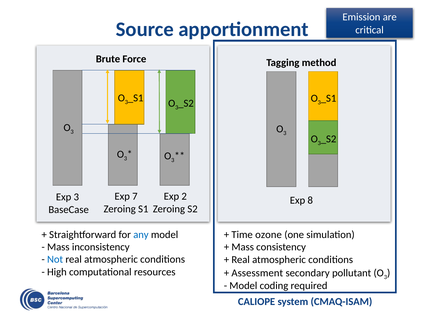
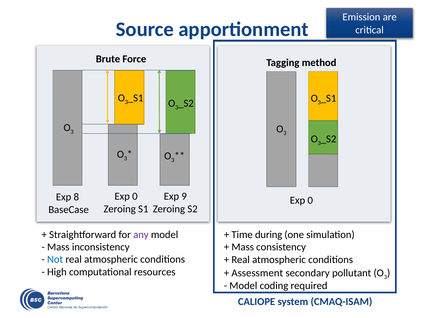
7: 7 -> 0 (135, 196)
2: 2 -> 9 (184, 196)
Exp 3: 3 -> 8 (76, 197)
8: 8 -> 0 (310, 200)
any colour: blue -> purple (141, 235)
ozone: ozone -> during (269, 235)
